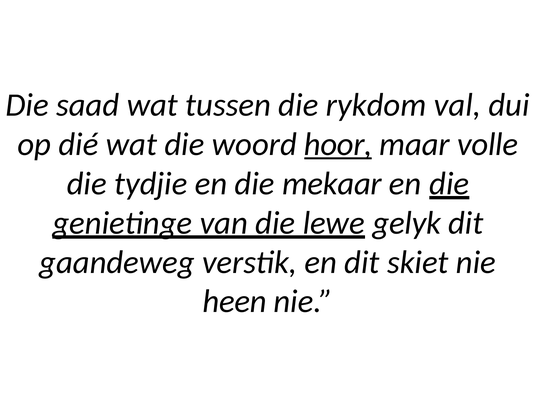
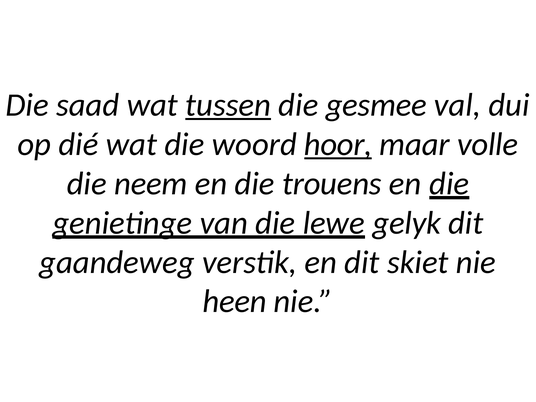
tussen underline: none -> present (228, 105)
rykdom: rykdom -> gesmee (376, 105)
tydjie: tydjie -> neem (151, 184)
mekaar: mekaar -> trouens (332, 184)
